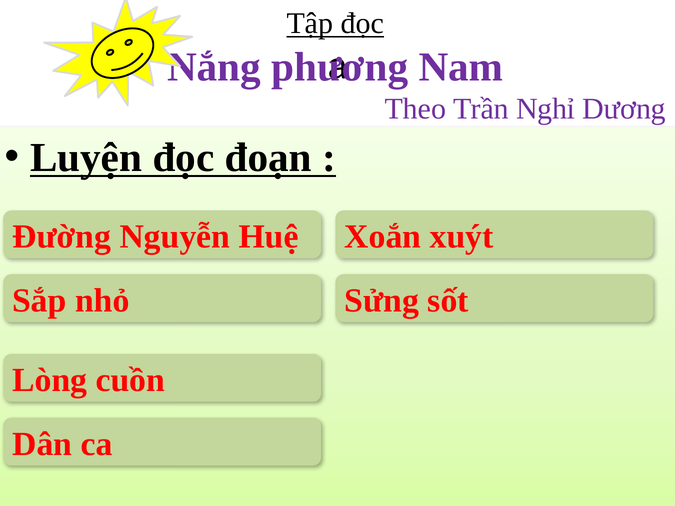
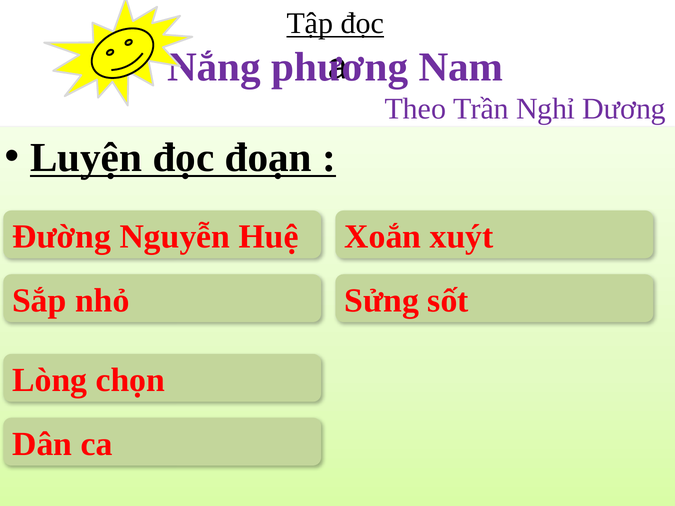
cuồn: cuồn -> chọn (130, 380)
